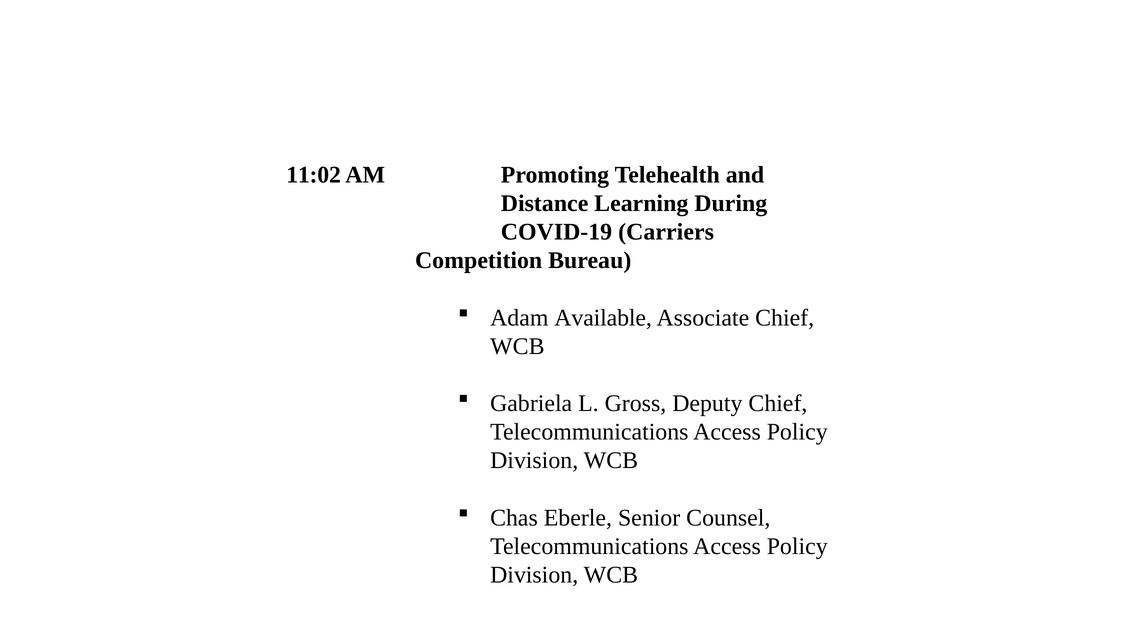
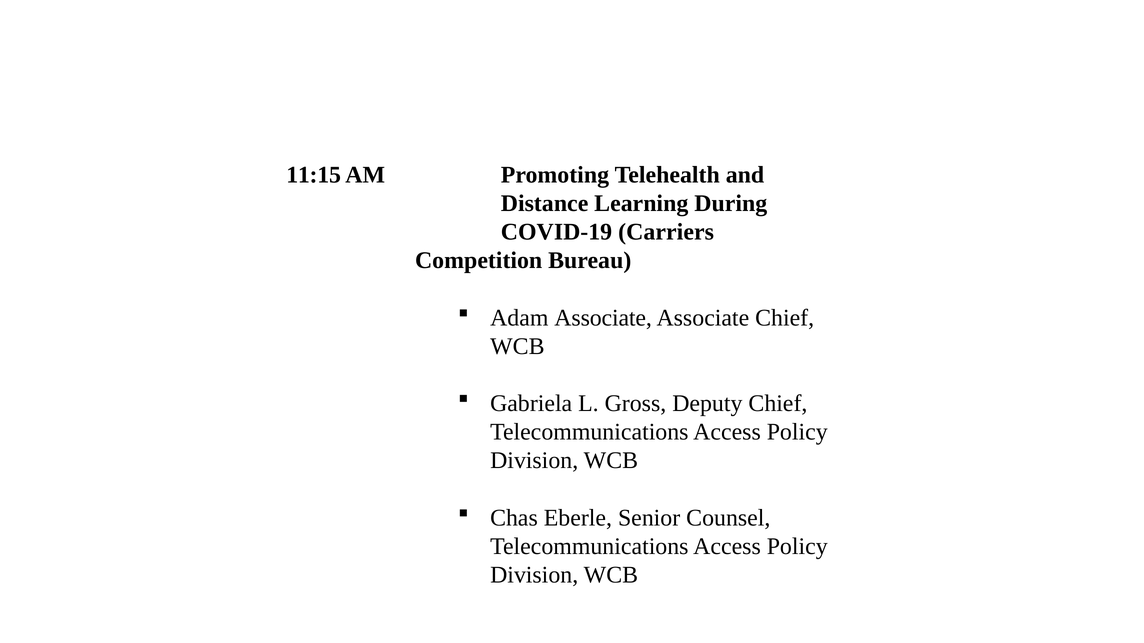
11:02: 11:02 -> 11:15 (314, 175)
Adam Available: Available -> Associate (603, 318)
